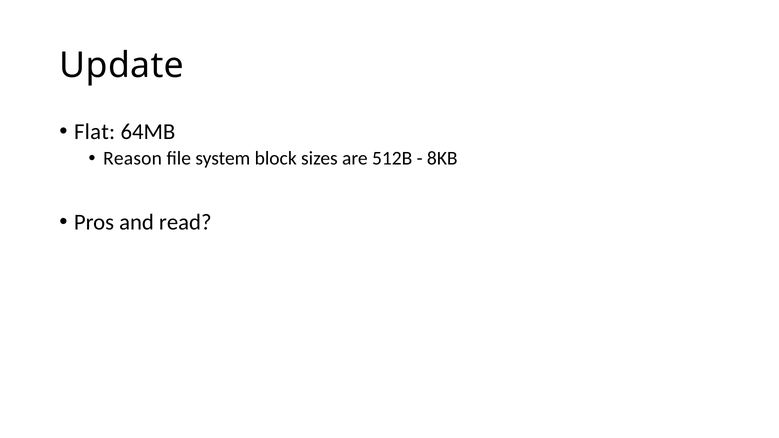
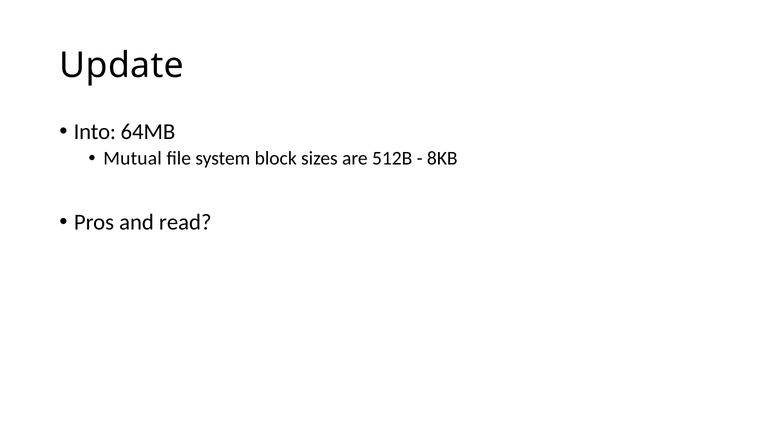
Flat: Flat -> Into (95, 132)
Reason: Reason -> Mutual (133, 159)
